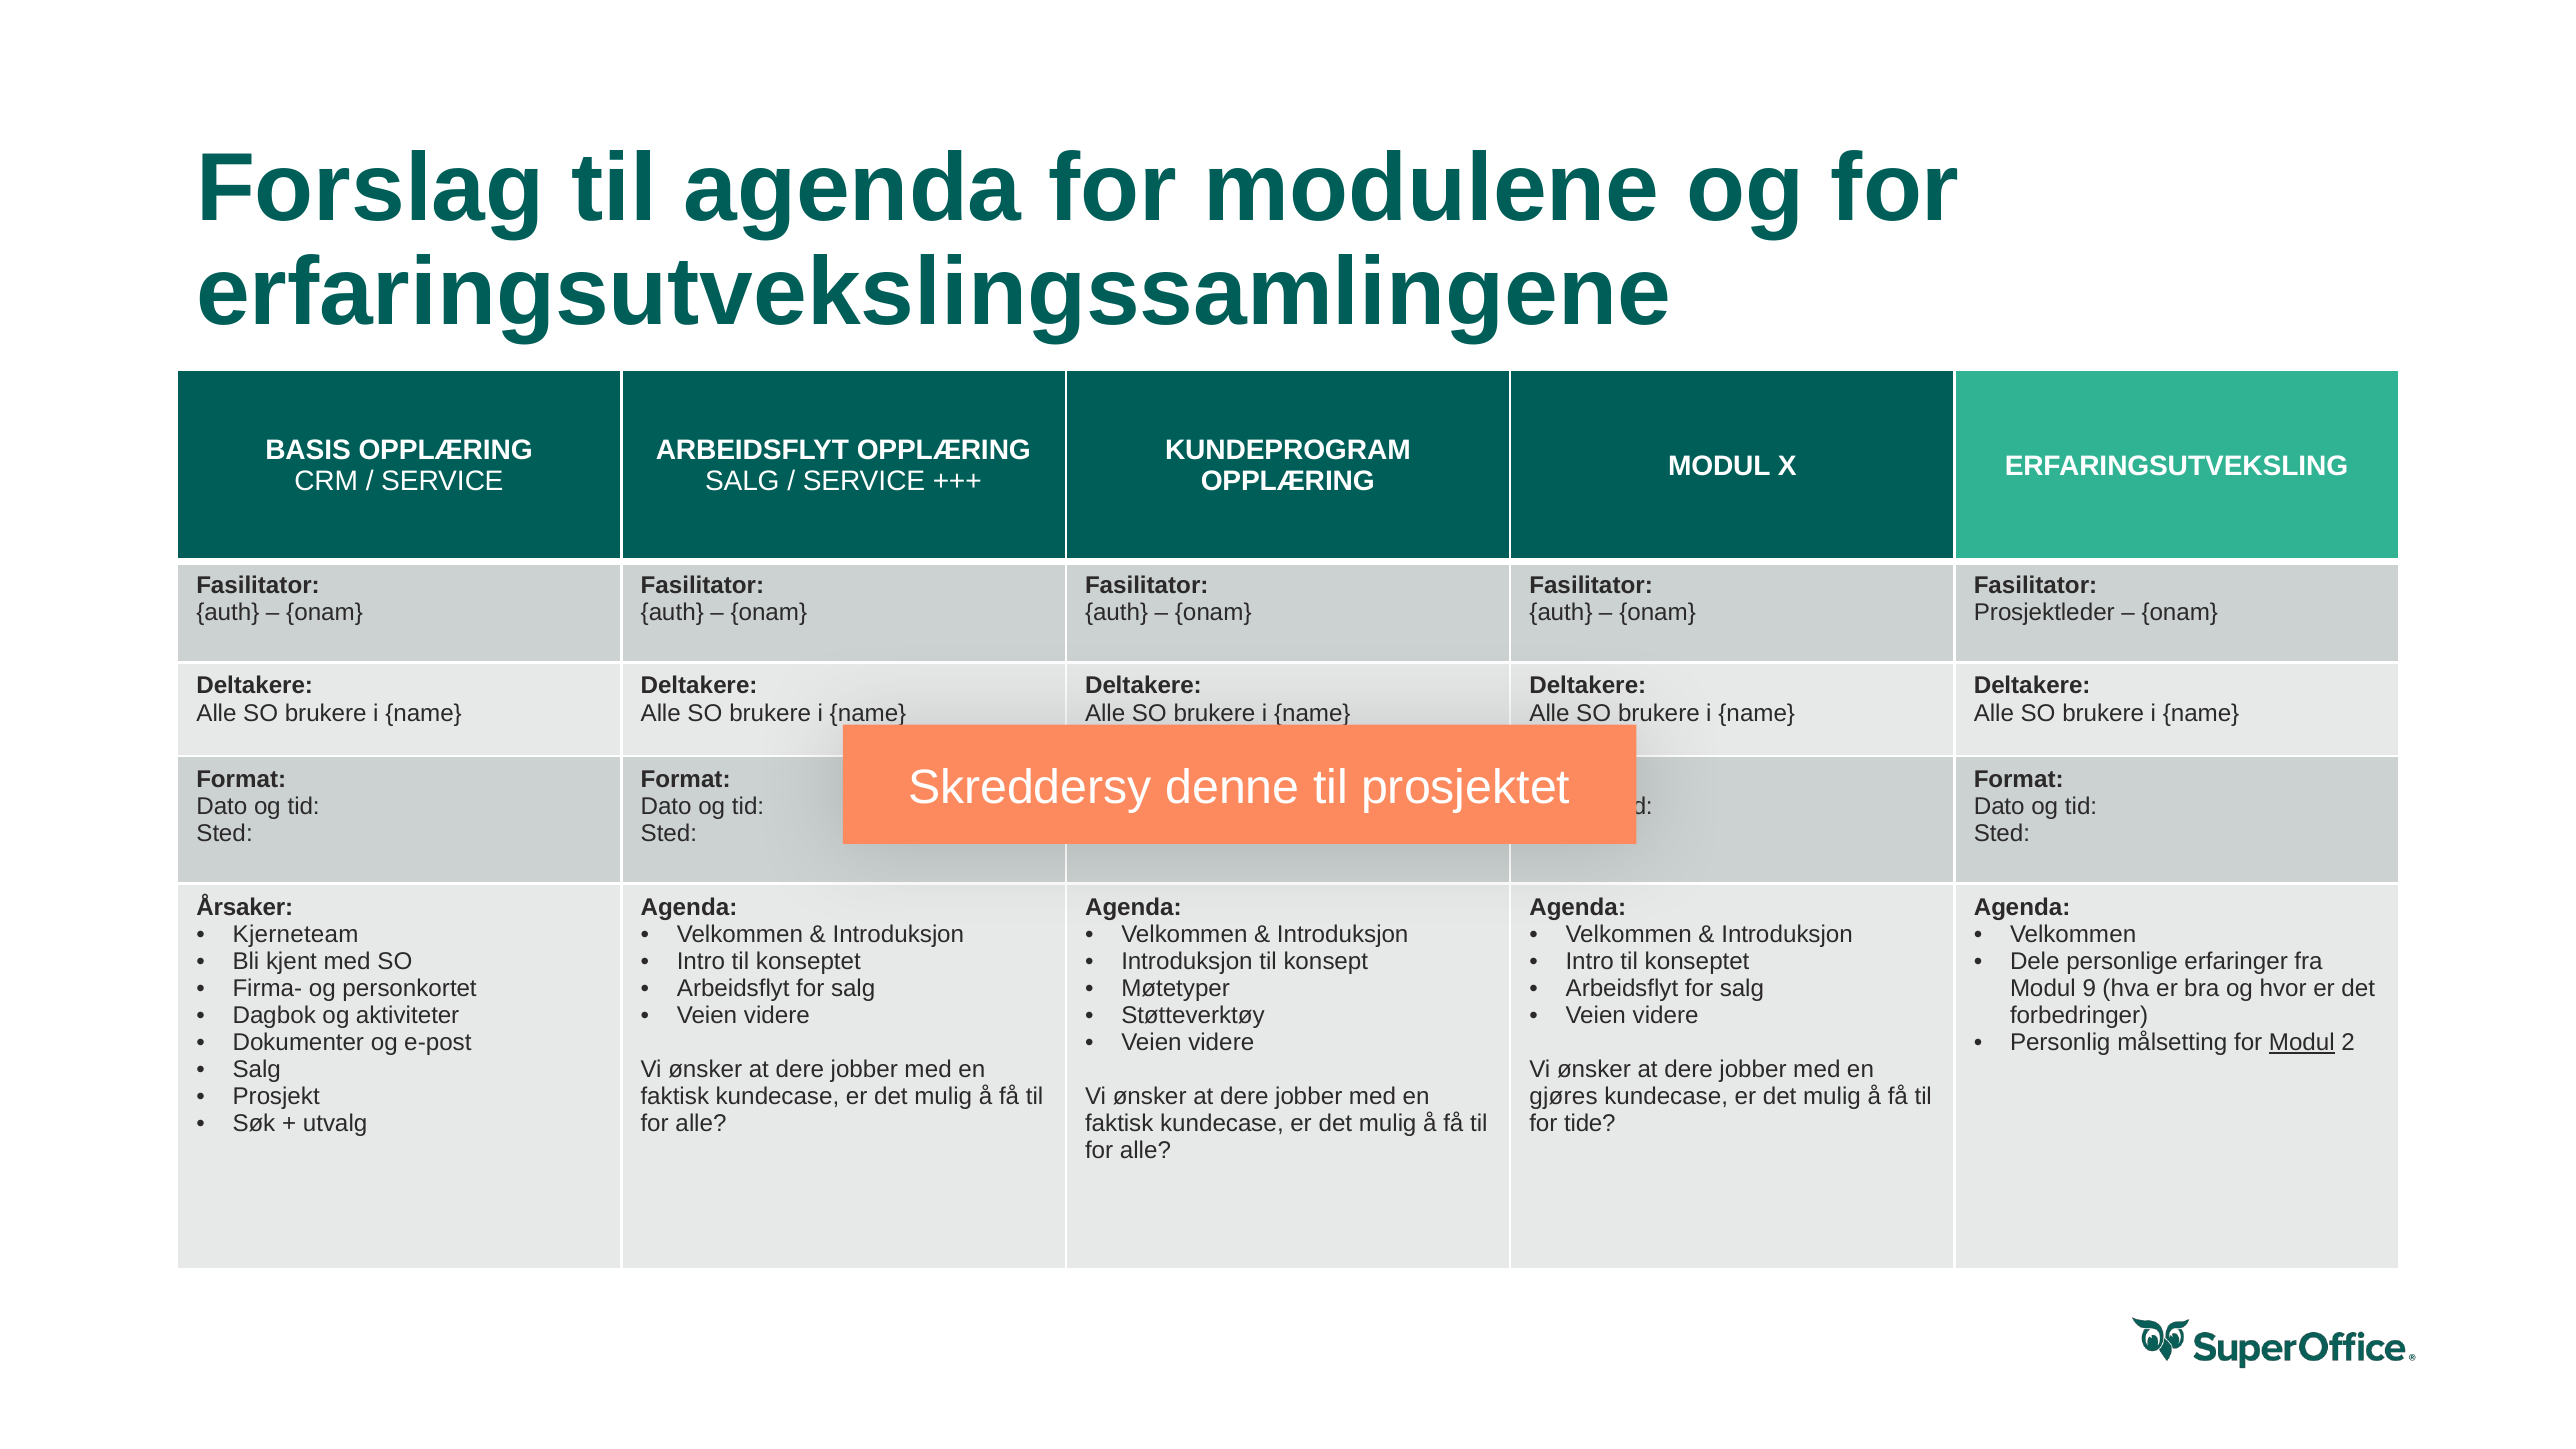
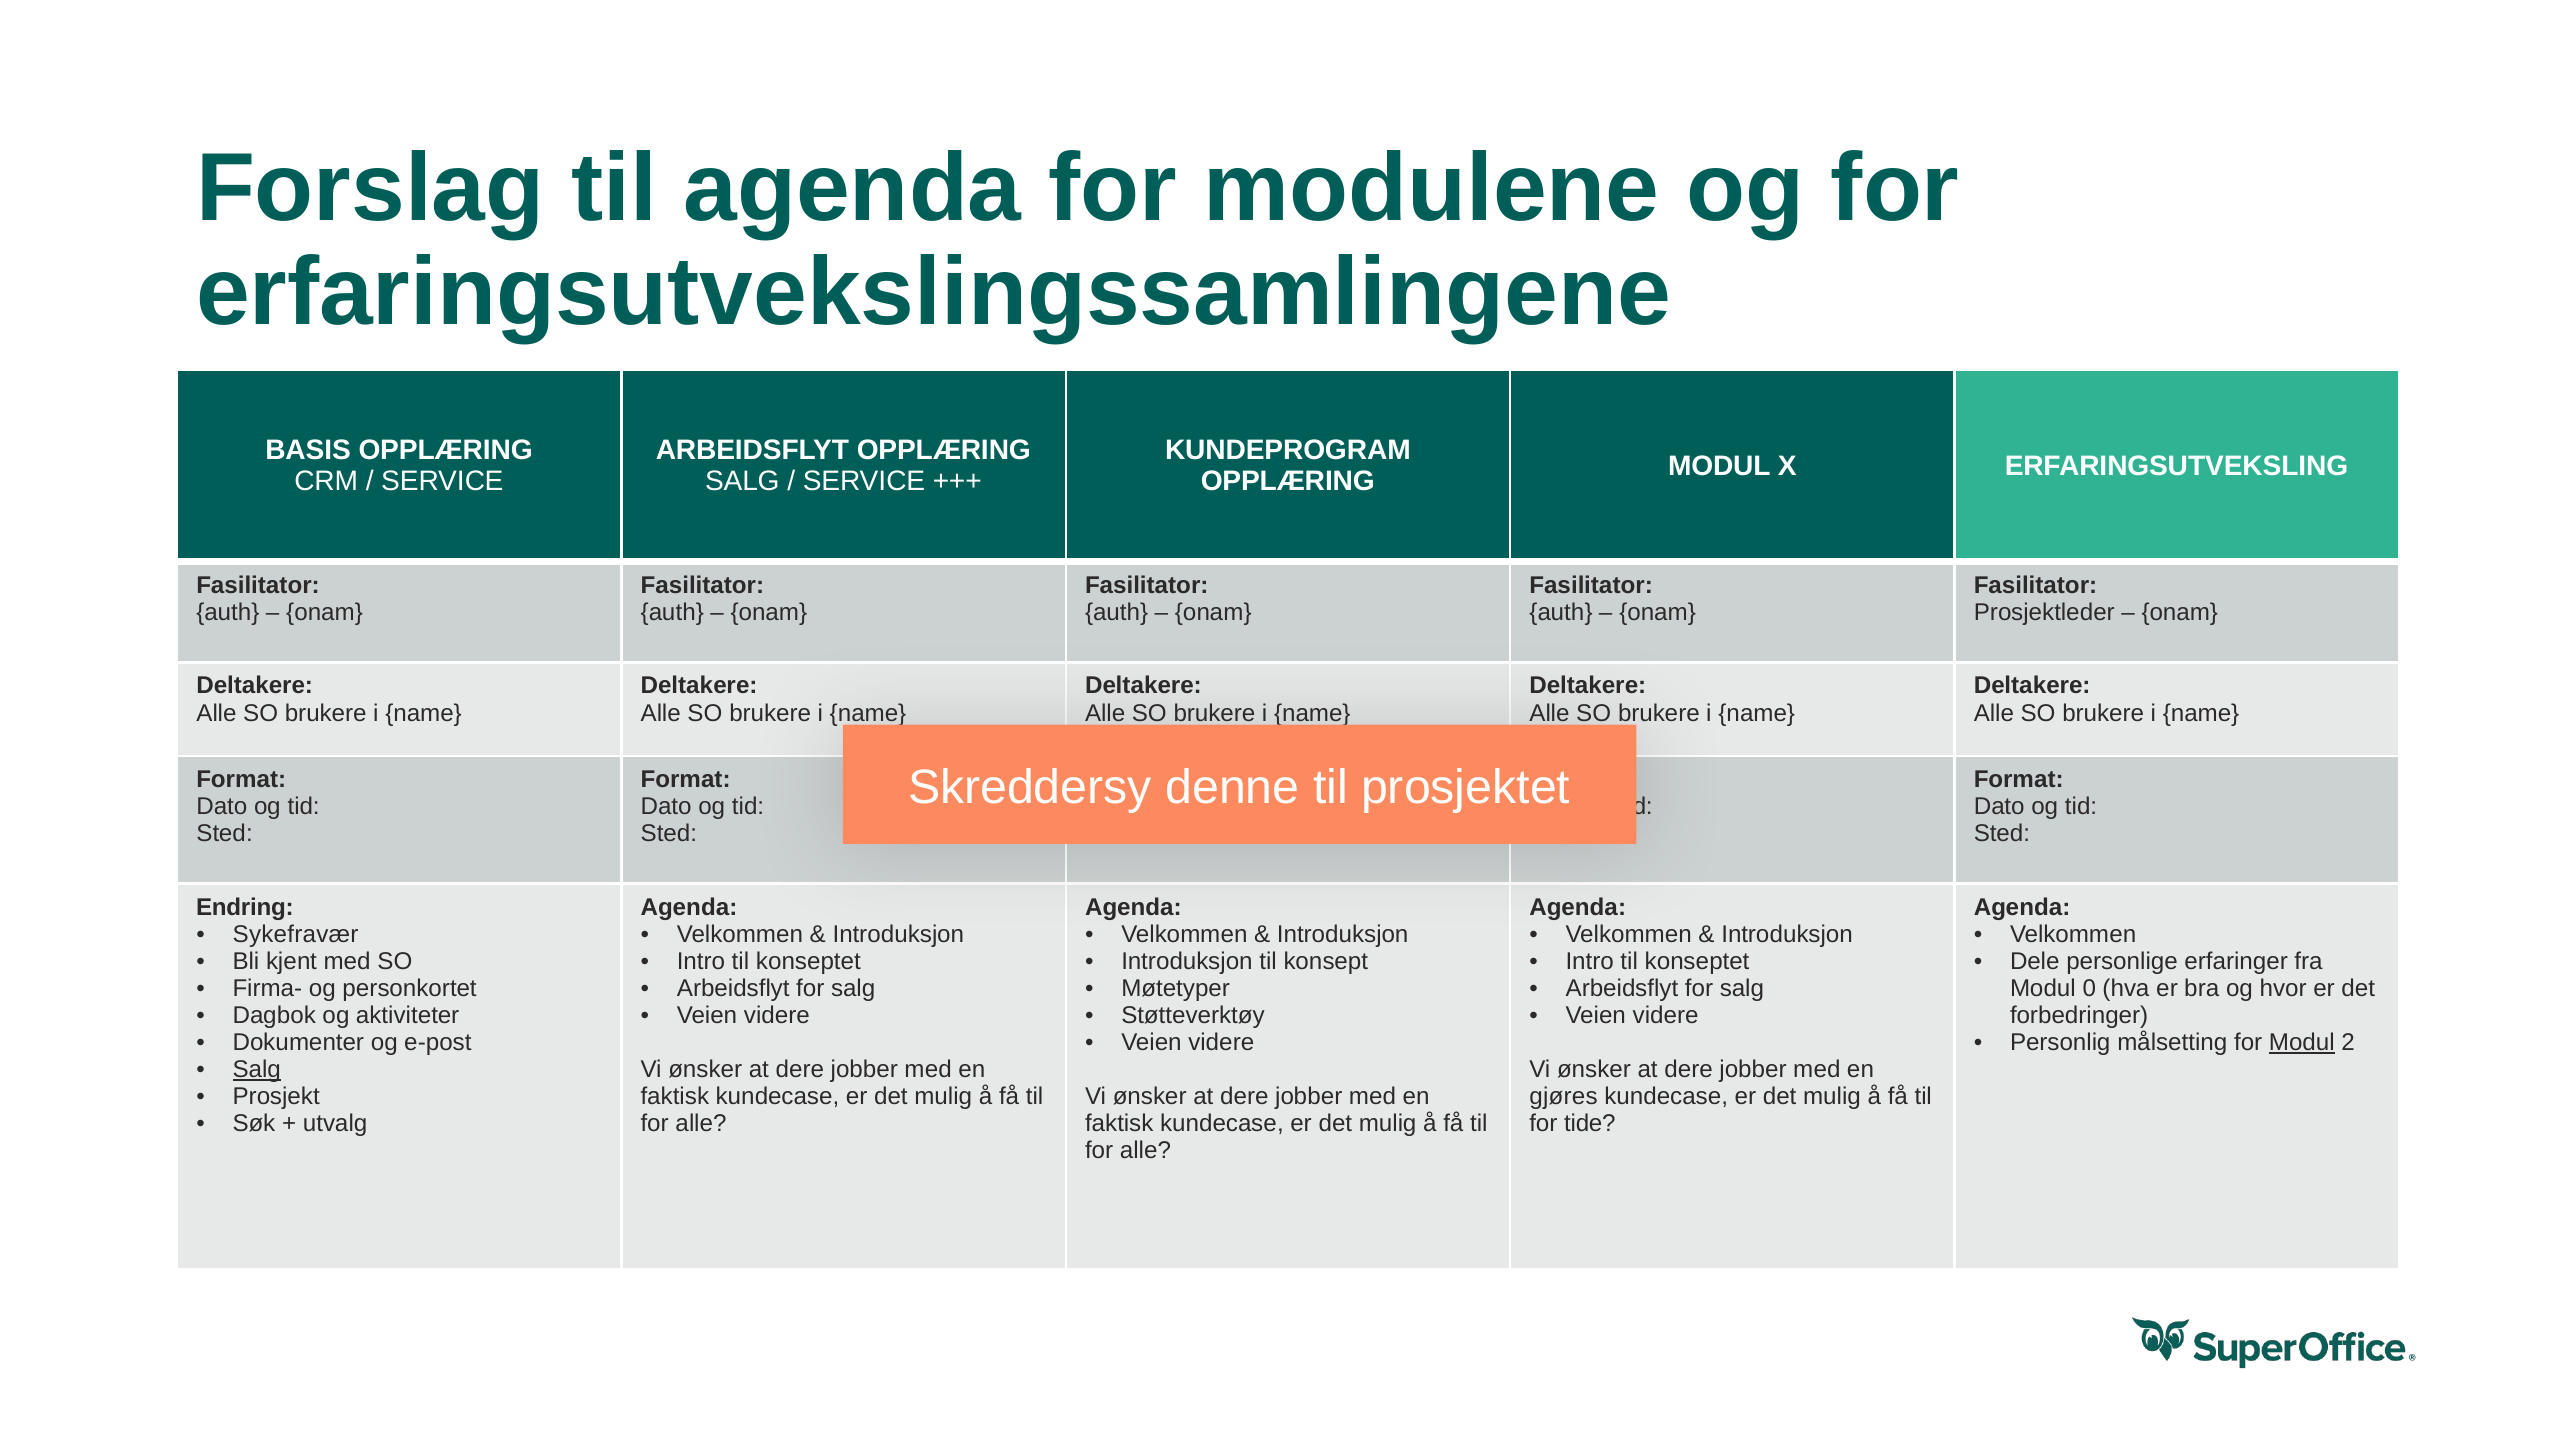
Årsaker: Årsaker -> Endring (245, 907)
Kjerneteam: Kjerneteam -> Sykefravær (296, 934)
9: 9 -> 0 (2089, 988)
Salg underline: none -> present (257, 1070)
